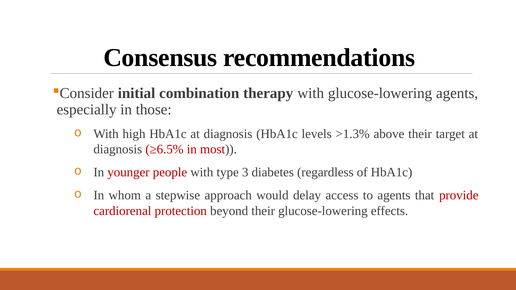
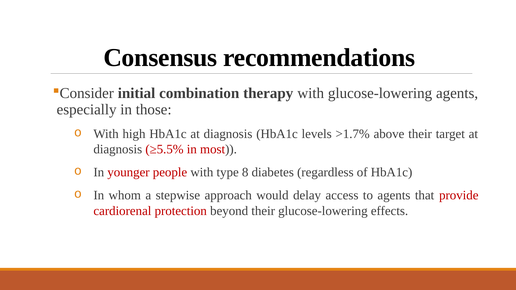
>1.3%: >1.3% -> >1.7% (353, 134)
≥6.5%: ≥6.5% -> ≥5.5% (164, 149)
3: 3 -> 8 (245, 172)
